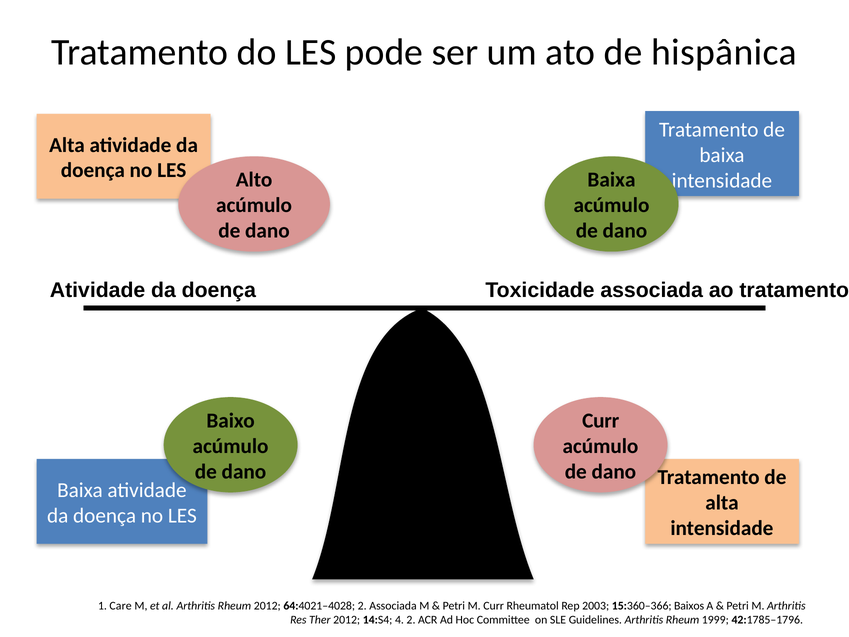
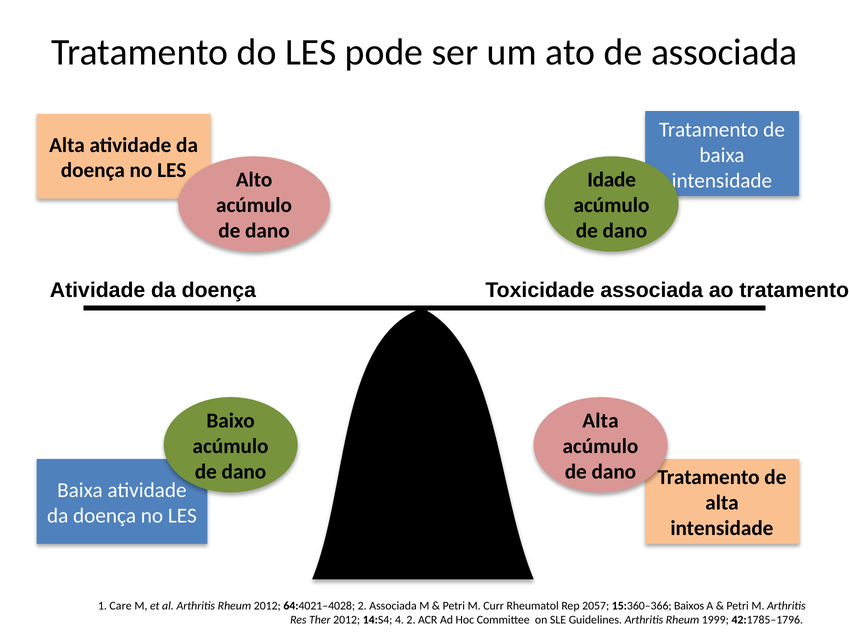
de hispânica: hispânica -> associada (724, 52)
Baixa: Baixa -> Idade (612, 180)
Curr: Curr -> Alta (600, 421)
2003: 2003 -> 2057 (596, 606)
